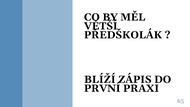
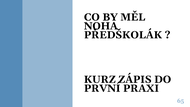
VĚTŠÍ: VĚTŠÍ -> NOHA (101, 26)
BLÍŽÍ: BLÍŽÍ -> KURZ (100, 79)
